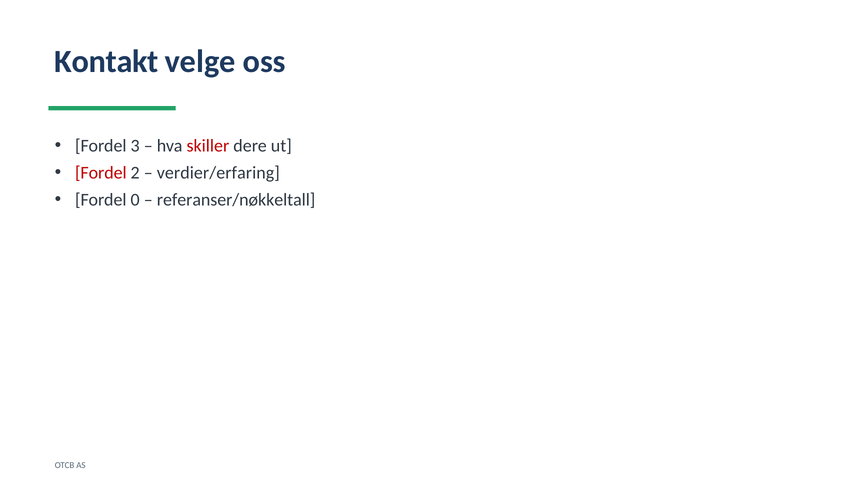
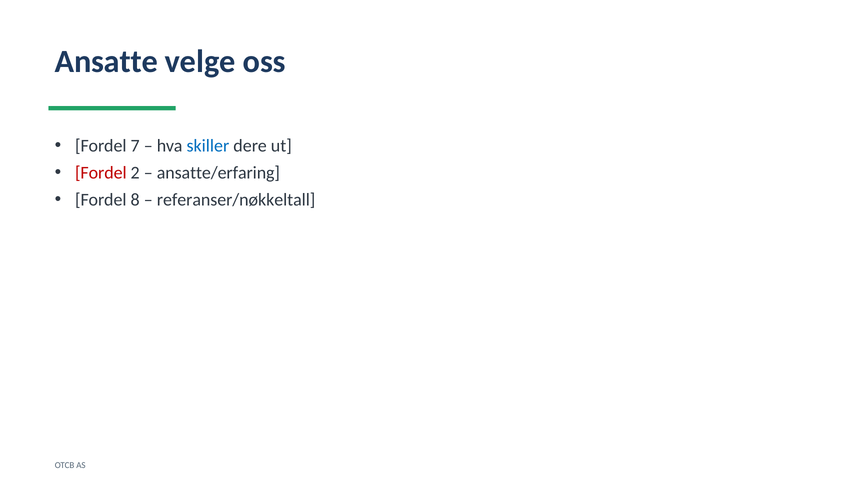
Kontakt: Kontakt -> Ansatte (106, 62)
3: 3 -> 7 (135, 146)
skiller colour: red -> blue (208, 146)
verdier/erfaring: verdier/erfaring -> ansatte/erfaring (218, 173)
0: 0 -> 8 (135, 200)
